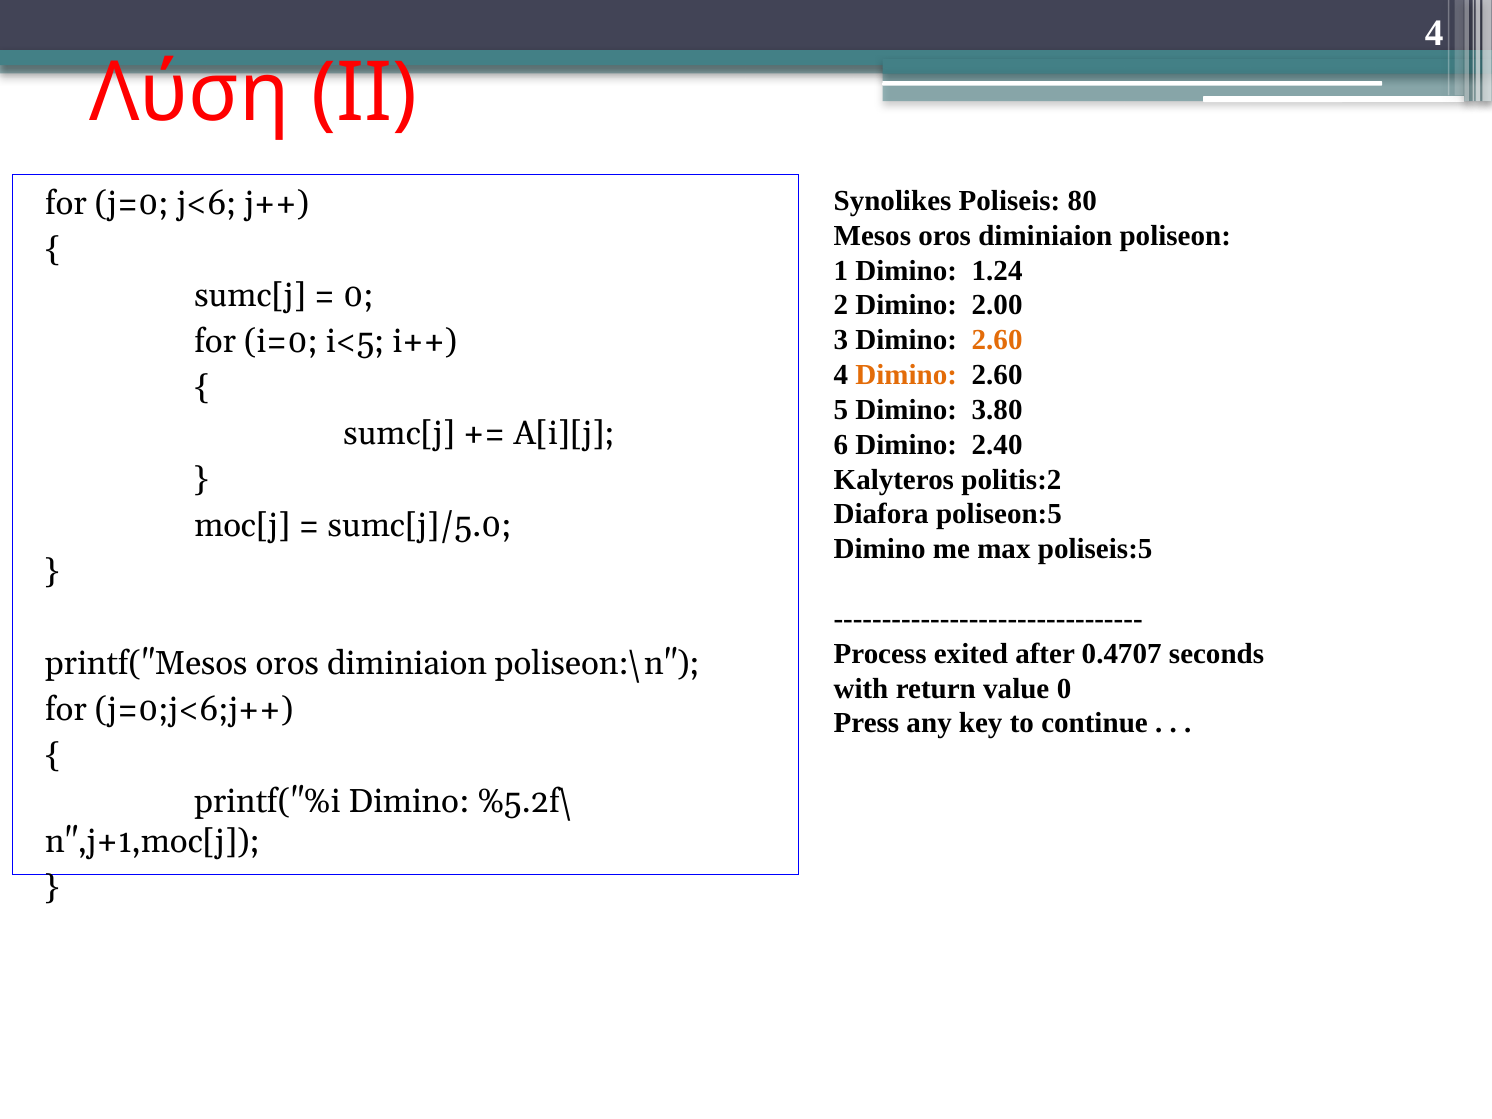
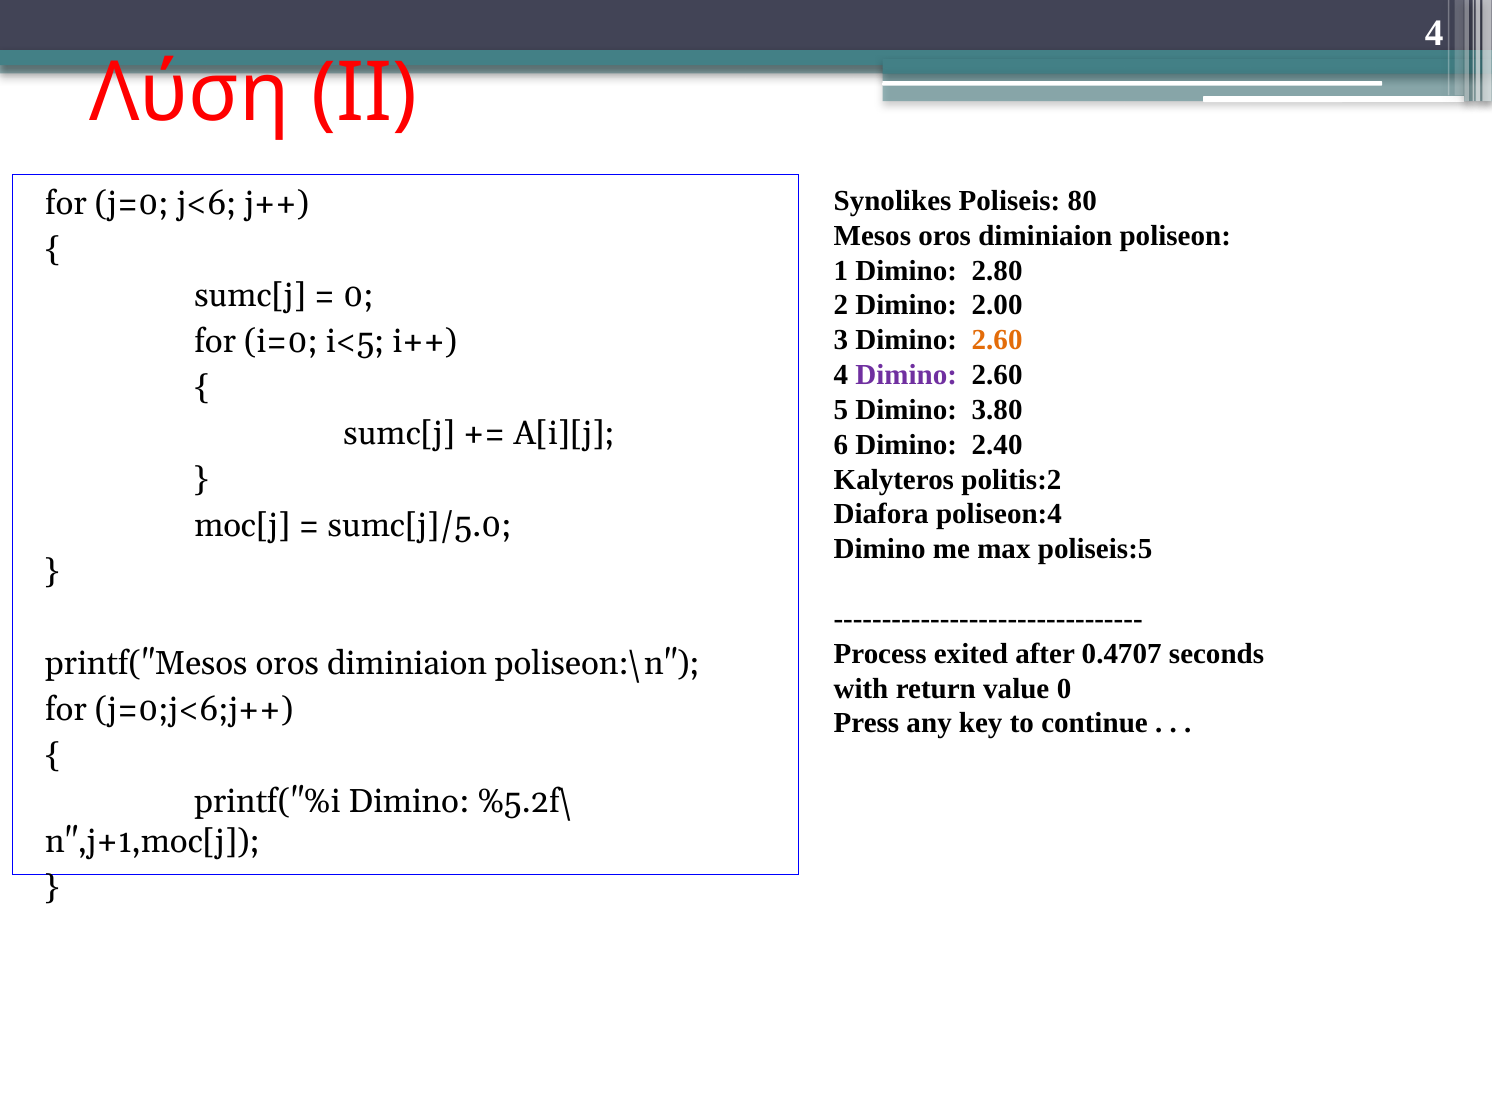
1.24: 1.24 -> 2.80 (997, 270)
Dimino colour: orange -> purple (906, 375)
poliseon:5: poliseon:5 -> poliseon:4 (999, 514)
